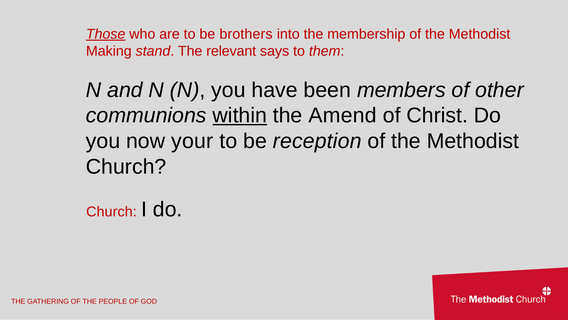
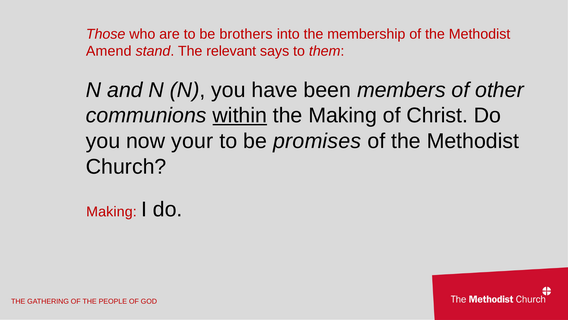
Those underline: present -> none (106, 34)
Making: Making -> Amend (109, 51)
the Amend: Amend -> Making (343, 115)
reception: reception -> promises (317, 141)
Church: Church -> Making (111, 211)
